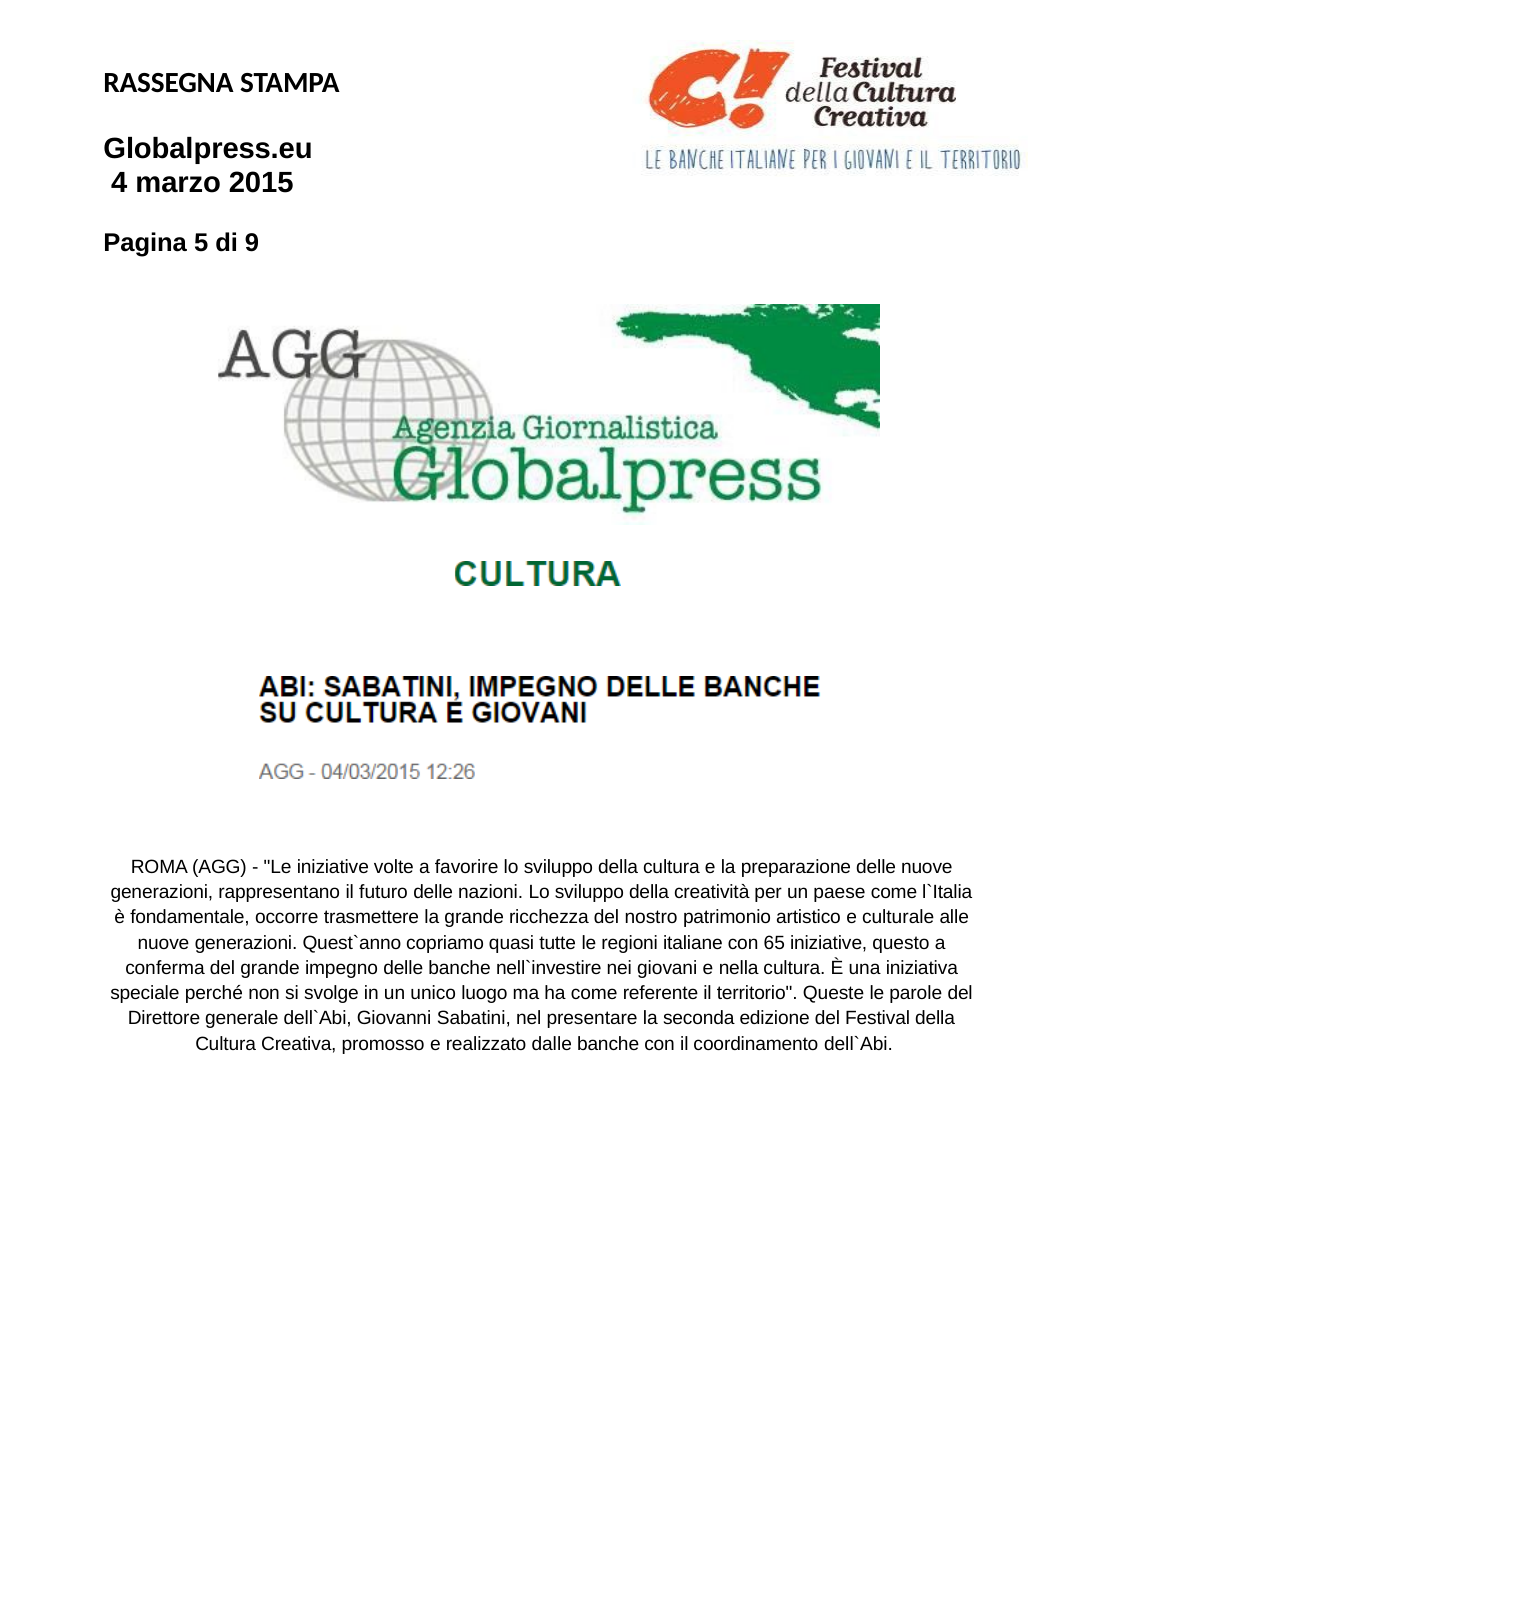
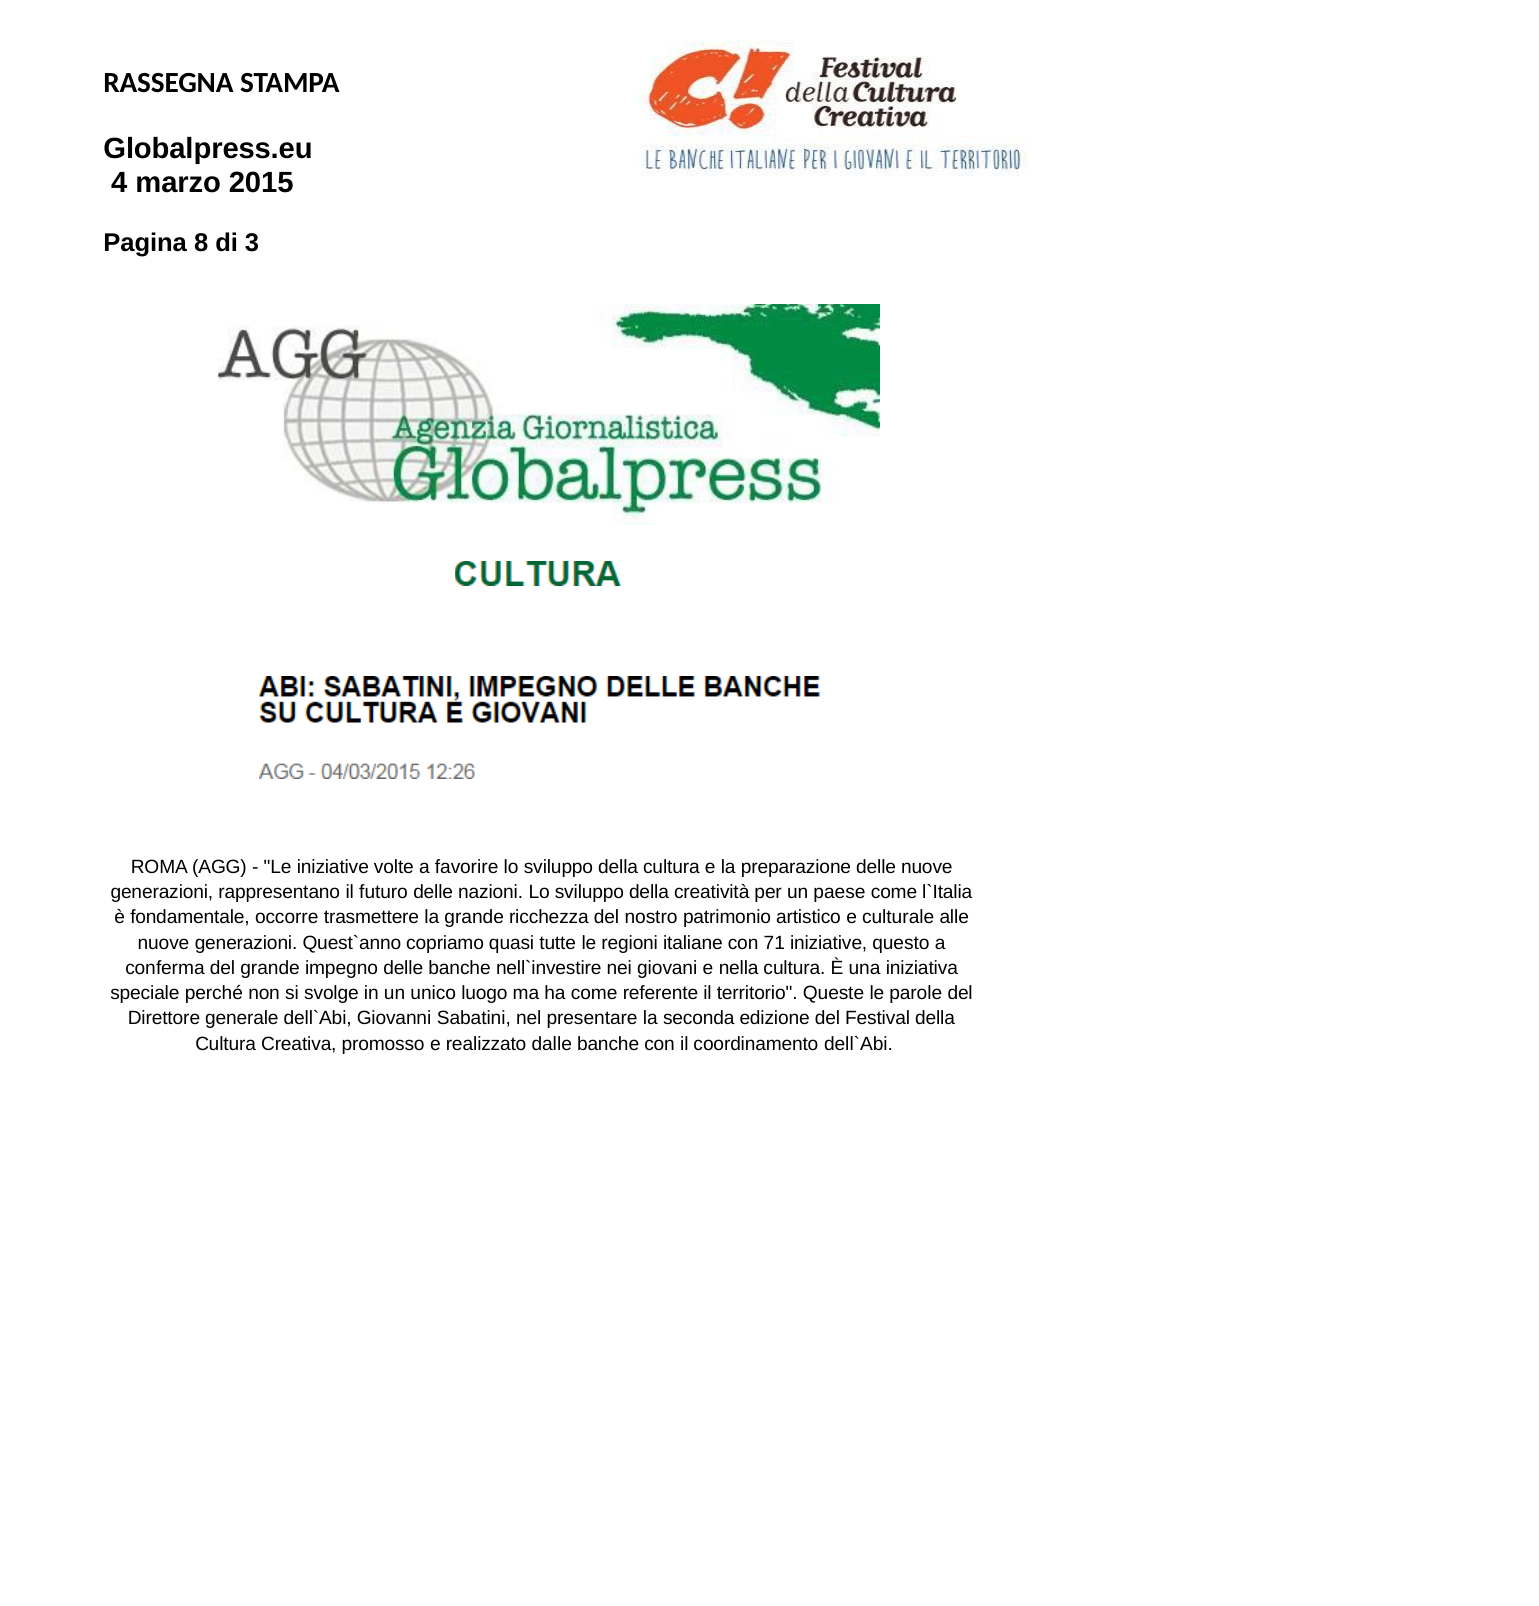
5: 5 -> 8 (201, 243)
9: 9 -> 3 (252, 243)
65: 65 -> 71 (774, 943)
